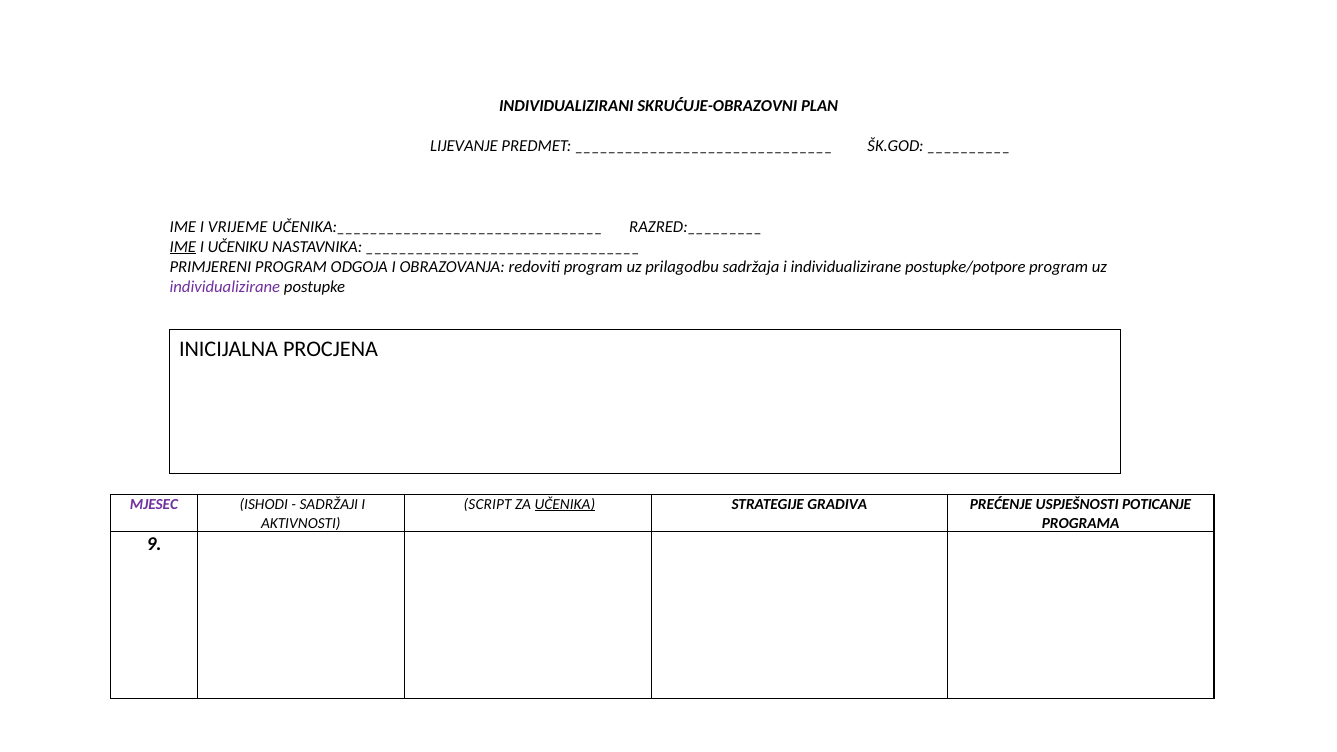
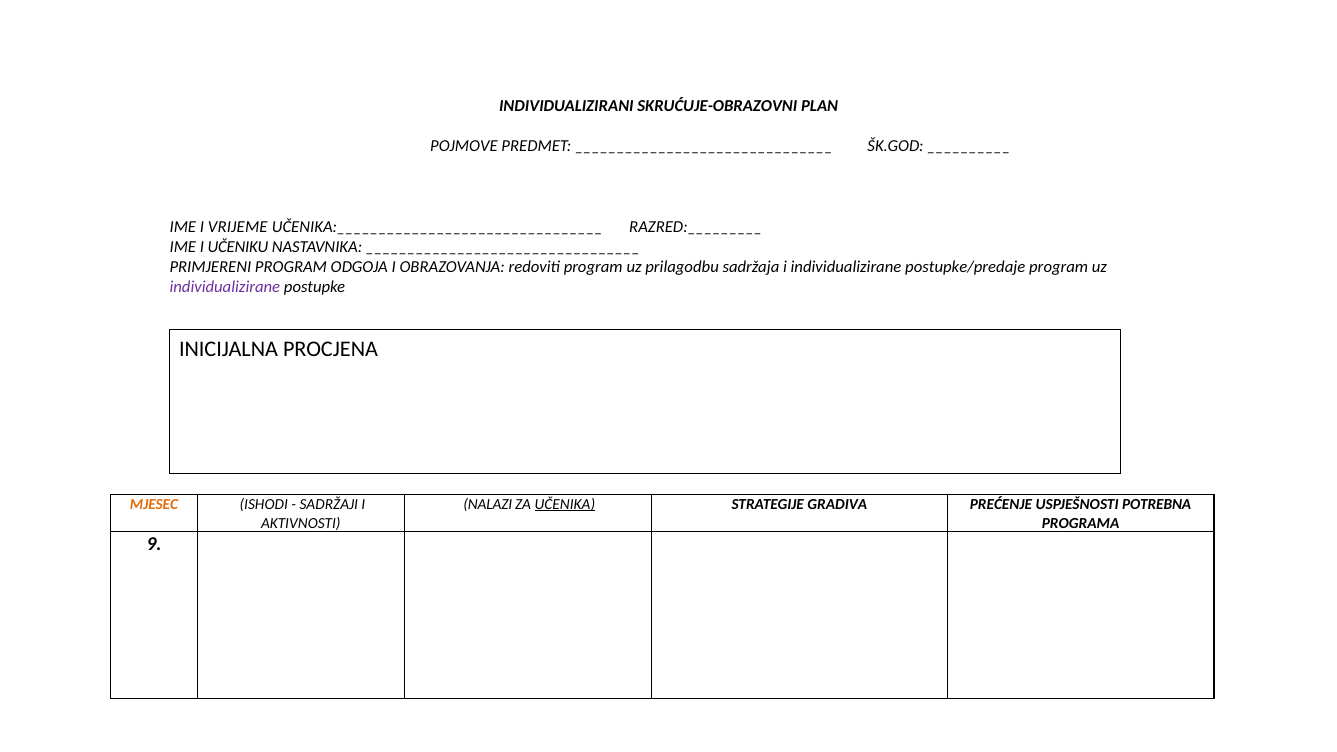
LIJEVANJE: LIJEVANJE -> POJMOVE (464, 146)
IME underline: present -> none (183, 247)
postupke/potpore: postupke/potpore -> postupke/predaje (965, 267)
MJESEC colour: purple -> orange (154, 504)
SCRIPT: SCRIPT -> NALAZI (488, 504)
POTICANJE: POTICANJE -> POTREBNA (1157, 504)
